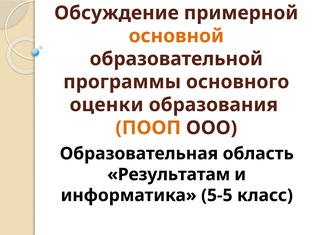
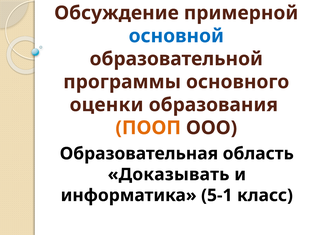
основной colour: orange -> blue (176, 36)
Результатам: Результатам -> Доказывать (169, 175)
5-5: 5-5 -> 5-1 (217, 196)
